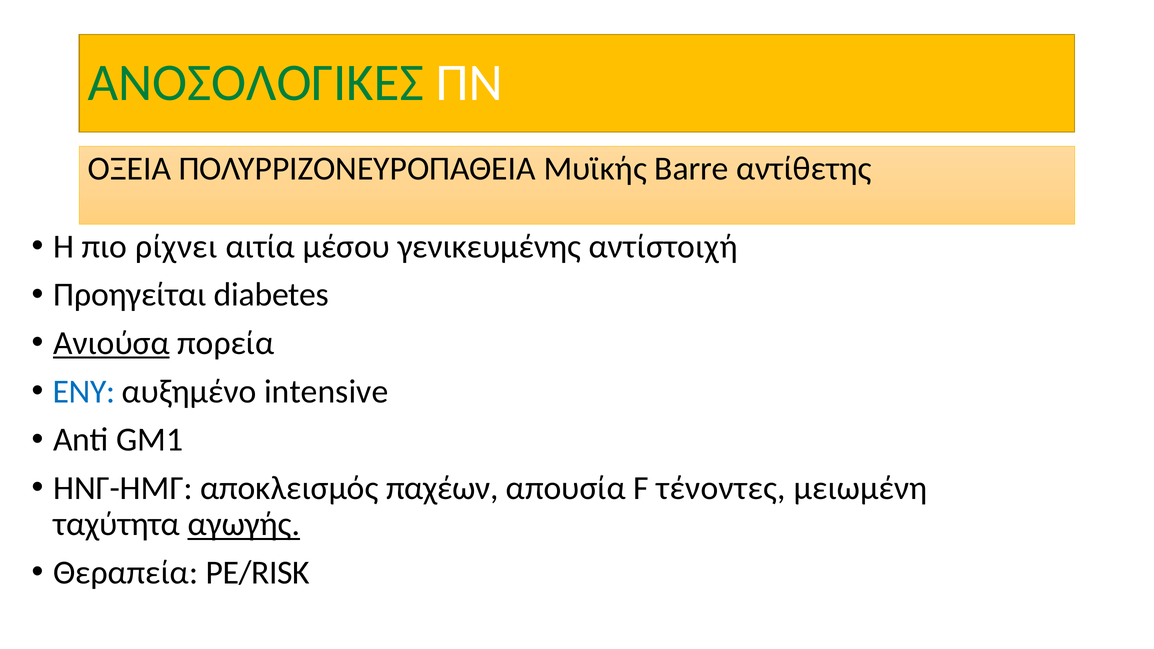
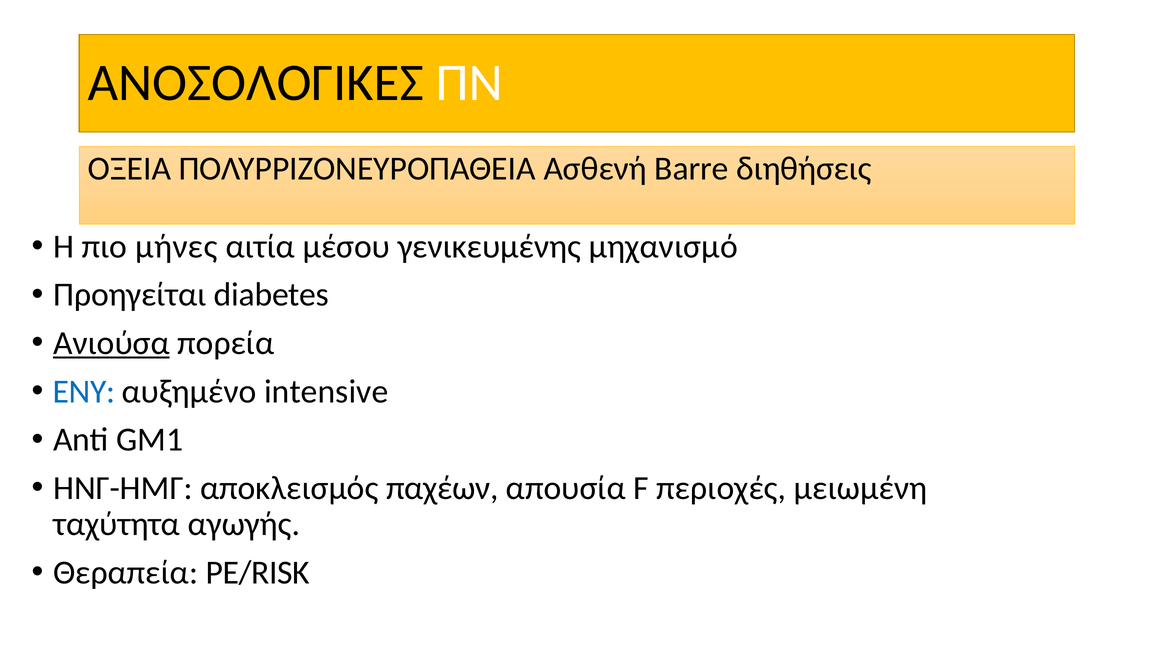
ΑΝΟΣΟΛΟΓΙΚΕΣ colour: green -> black (256, 83)
Μυϊκής: Μυϊκής -> Ασθενή (595, 169)
αντίθετης: αντίθετης -> διηθήσεις (804, 169)
ρίχνει: ρίχνει -> μήνες (176, 247)
αντίστοιχή: αντίστοιχή -> μηχανισμό (663, 247)
τένοντες: τένοντες -> περιοχές (721, 488)
αγωγής underline: present -> none (244, 524)
